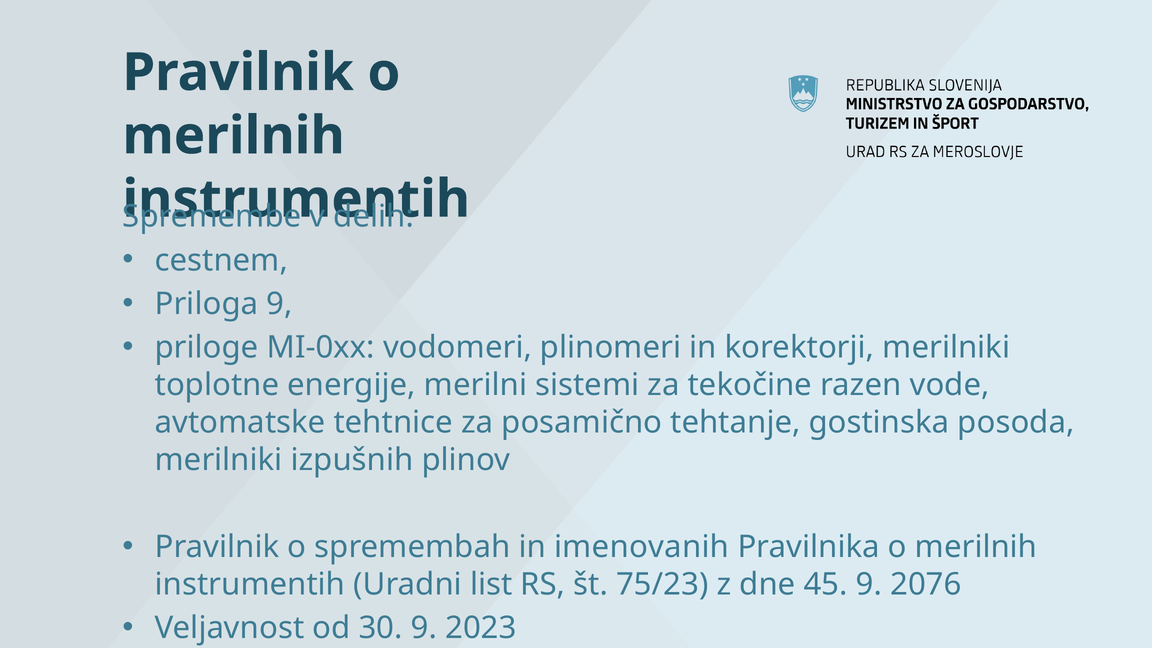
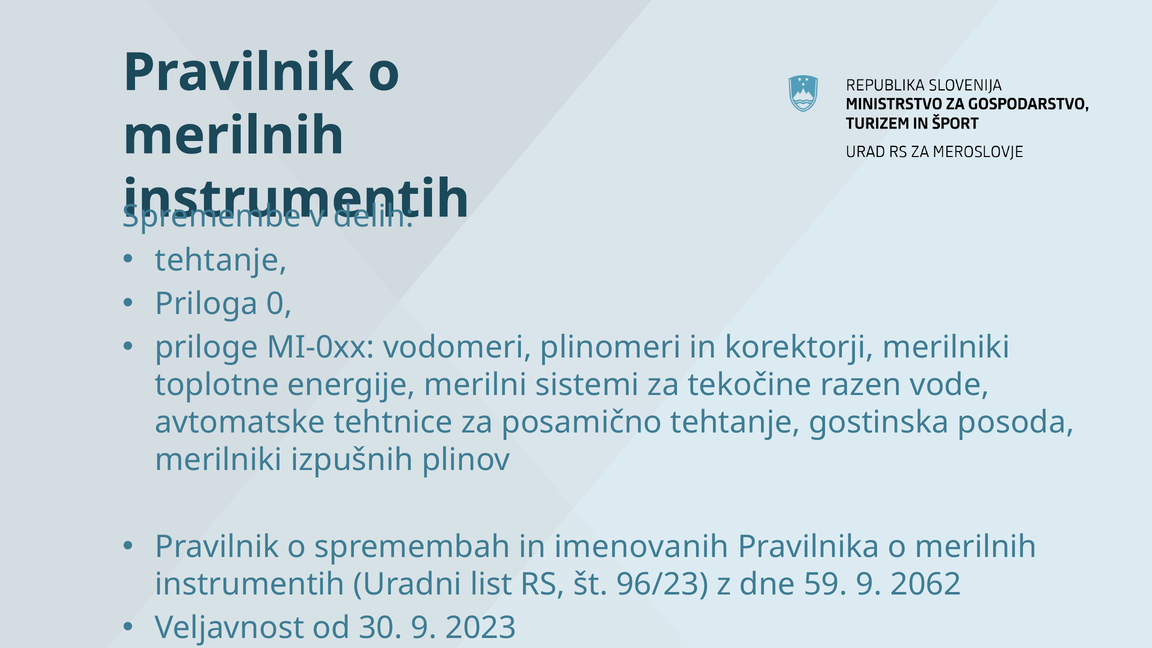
cestnem: cestnem -> tehtanje (221, 260)
Priloga 9: 9 -> 0 (279, 304)
75/23: 75/23 -> 96/23 (662, 584)
45: 45 -> 59 (826, 584)
2076: 2076 -> 2062 (926, 584)
